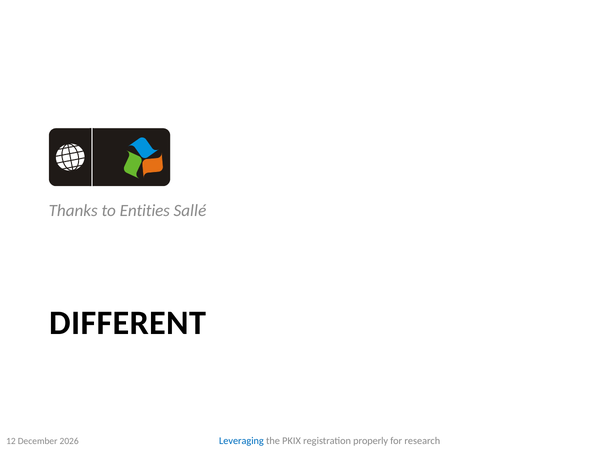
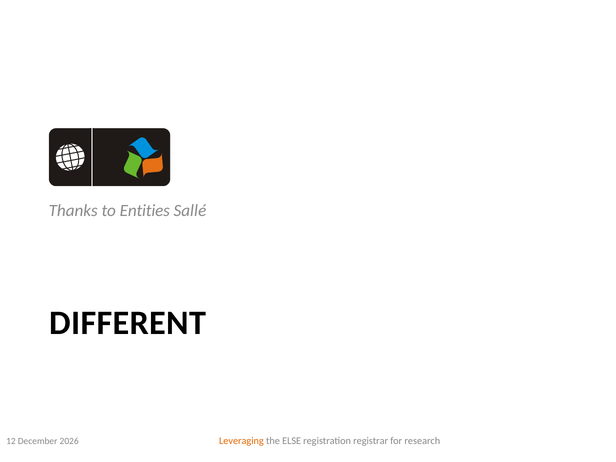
Leveraging colour: blue -> orange (241, 441)
PKIX: PKIX -> ELSE (292, 441)
properly: properly -> registrar (371, 441)
